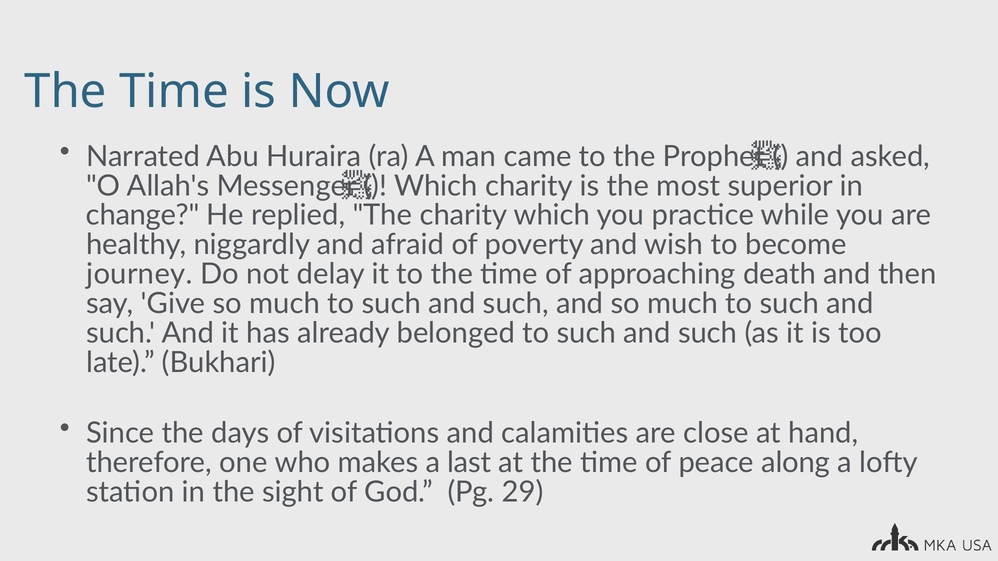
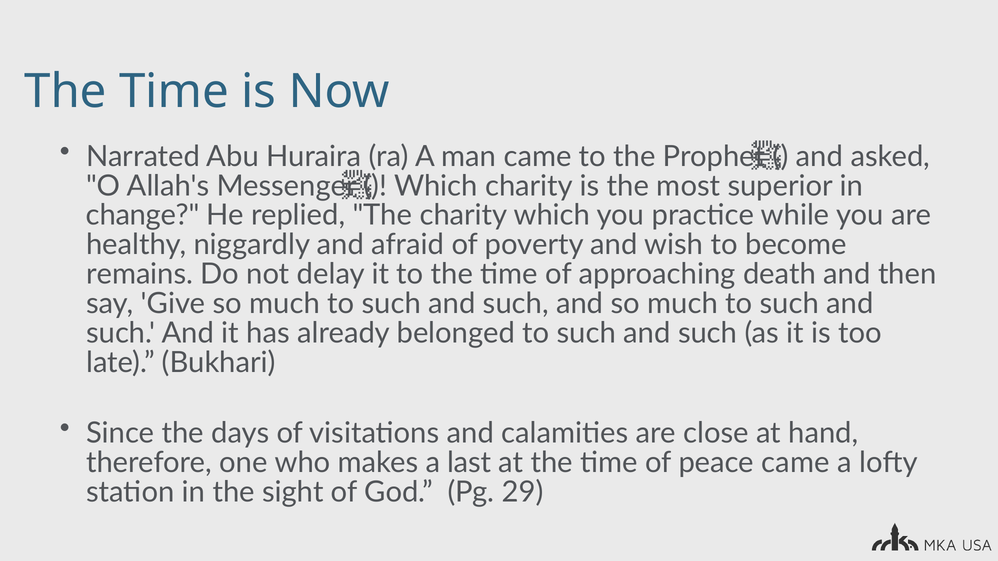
journey: journey -> remains (140, 274)
peace along: along -> came (796, 463)
